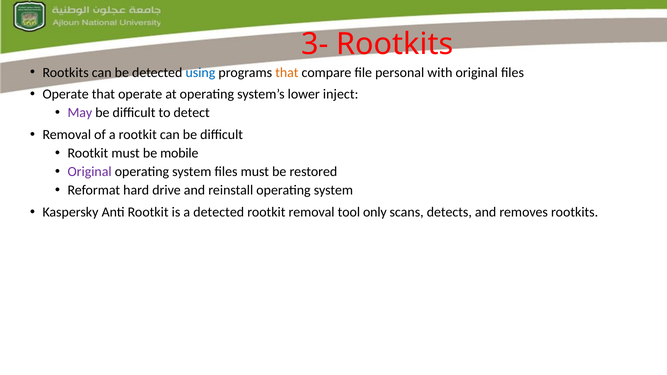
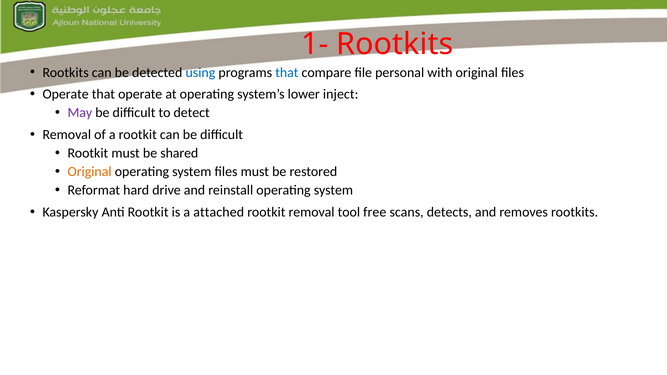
3-: 3- -> 1- (315, 44)
that colour: orange -> blue (287, 72)
mobile: mobile -> shared (179, 153)
Original colour: purple -> orange (90, 172)
a detected: detected -> attached (219, 212)
only: only -> free (375, 212)
